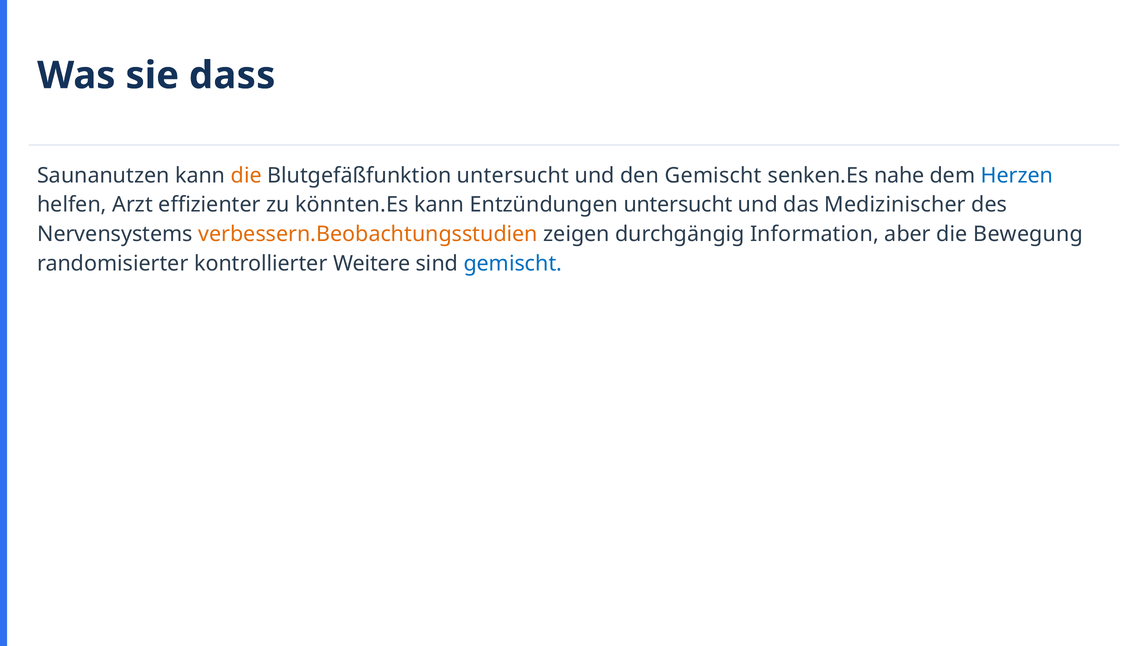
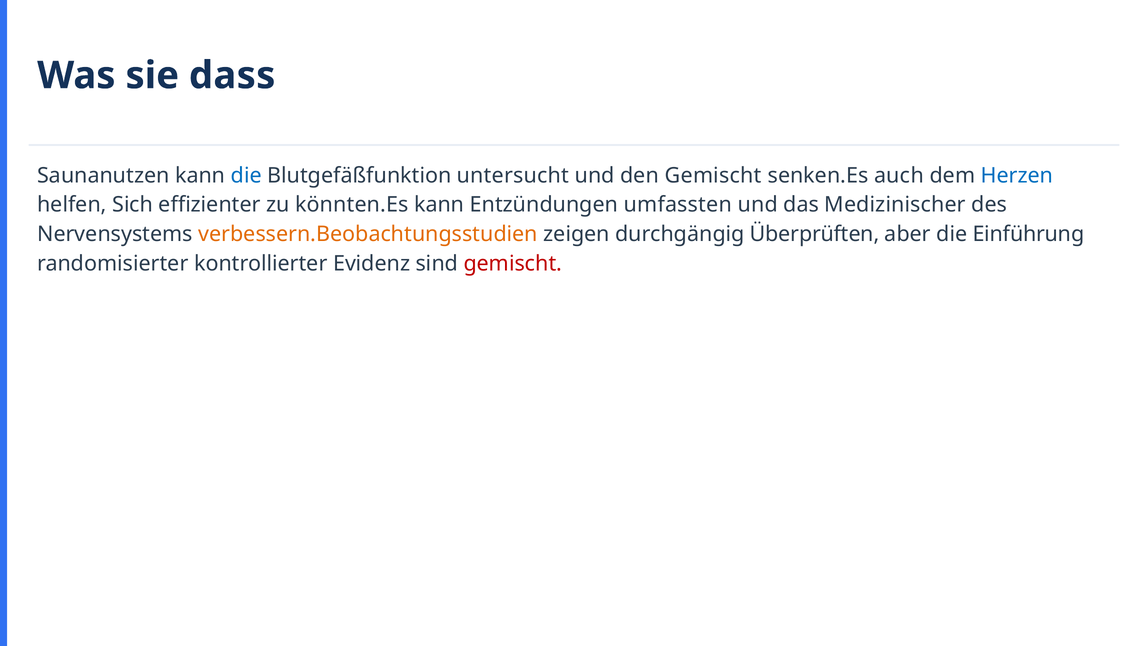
die colour: orange -> blue (246, 175)
nahe: nahe -> auch (899, 175)
Arzt: Arzt -> Sich (133, 205)
Entzündungen untersucht: untersucht -> umfassten (678, 205)
Information: Information -> Überprüften (815, 234)
Bewegung: Bewegung -> Einführung (1028, 234)
Weitere: Weitere -> Evidenz (372, 263)
gemischt colour: blue -> red (513, 263)
